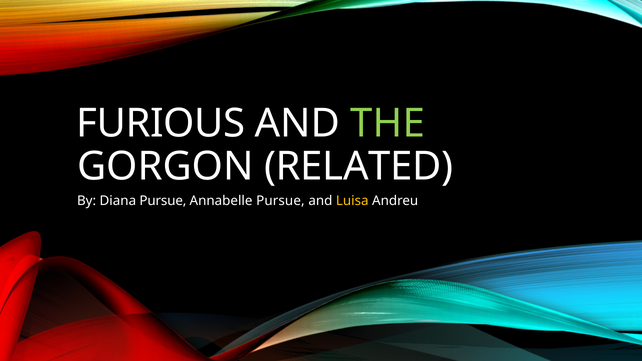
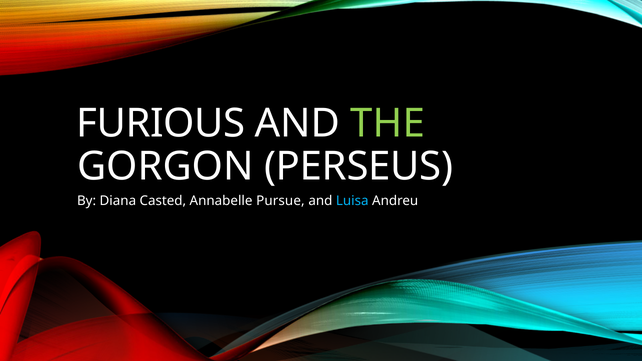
RELATED: RELATED -> PERSEUS (359, 167)
Diana Pursue: Pursue -> Casted (163, 201)
Luisa colour: yellow -> light blue (352, 201)
